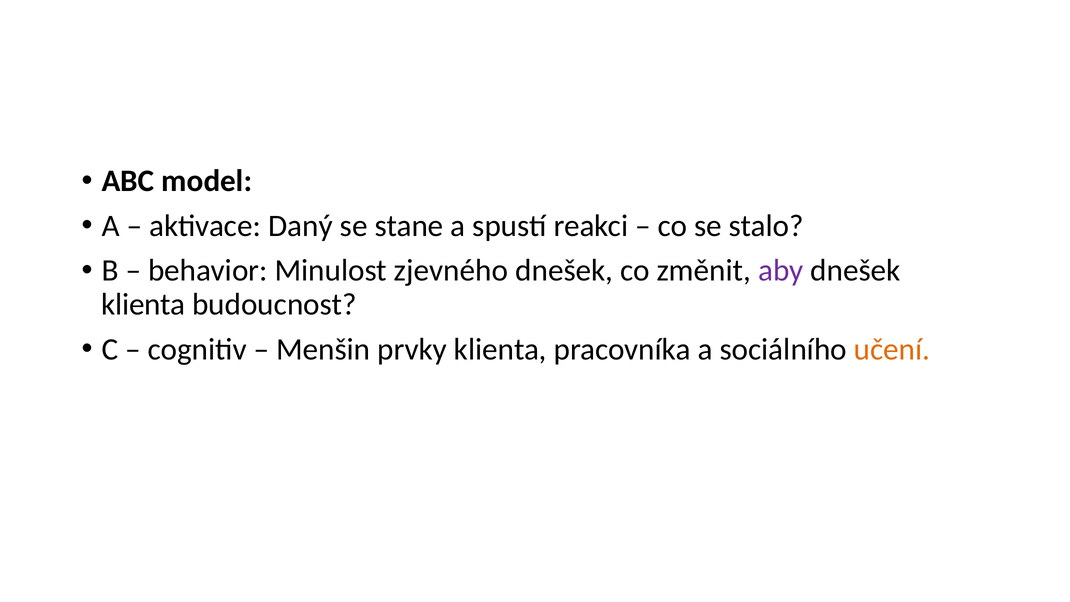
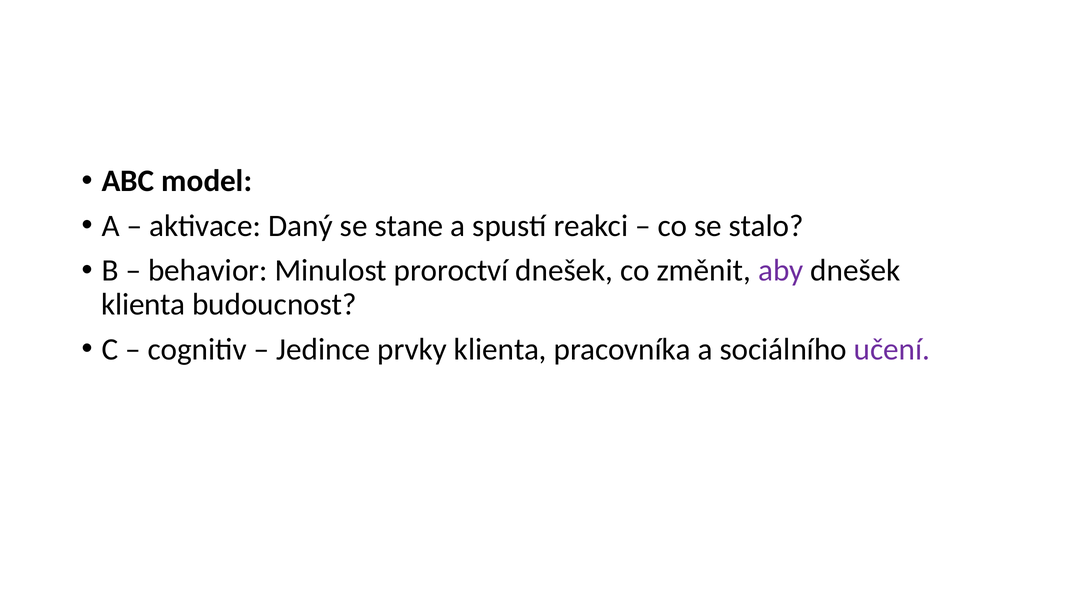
zjevného: zjevného -> proroctví (451, 271)
Menšin: Menšin -> Jedince (323, 349)
učení colour: orange -> purple (892, 349)
